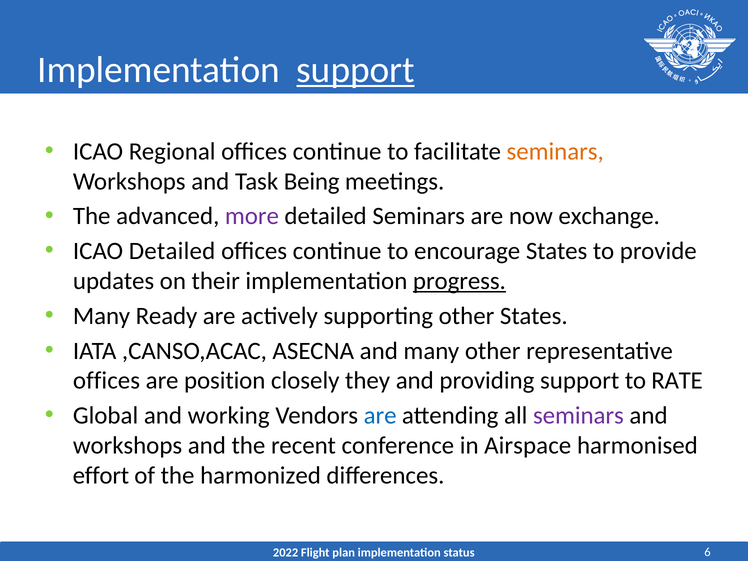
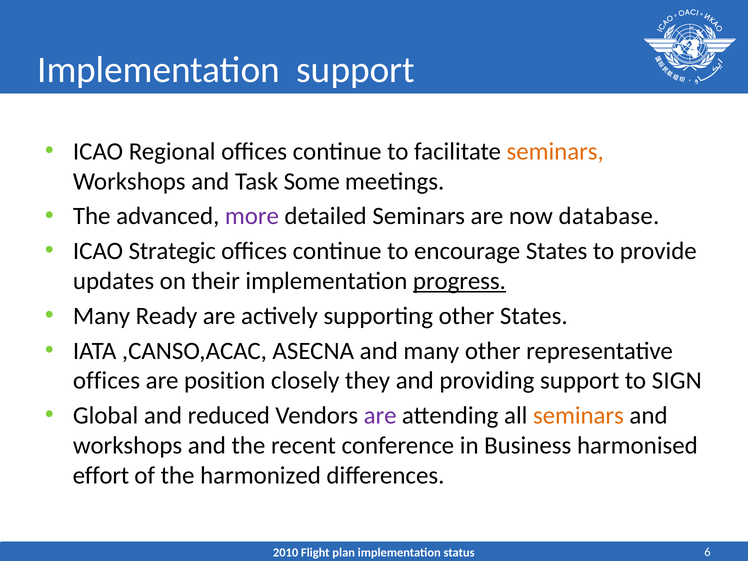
support underline: present -> none (356, 70)
Being: Being -> Some (312, 181)
exchange: exchange -> database (609, 216)
ICAO Detailed: Detailed -> Strategic (172, 251)
RATE: RATE -> SIGN (677, 381)
working: working -> reduced (229, 416)
are colour: blue -> purple (380, 416)
seminars colour: purple -> orange (578, 416)
Airspace: Airspace -> Business (528, 446)
2022: 2022 -> 2010 (286, 553)
